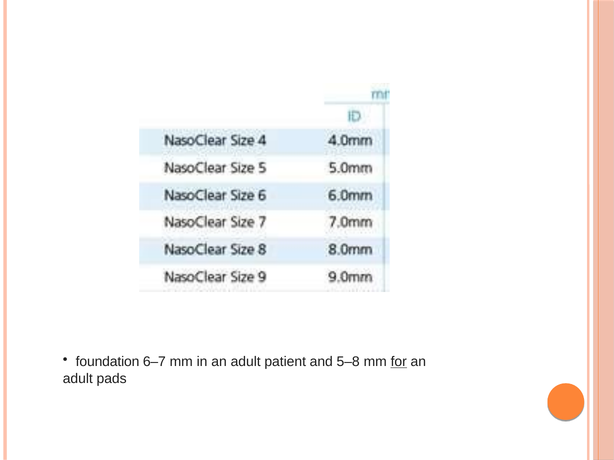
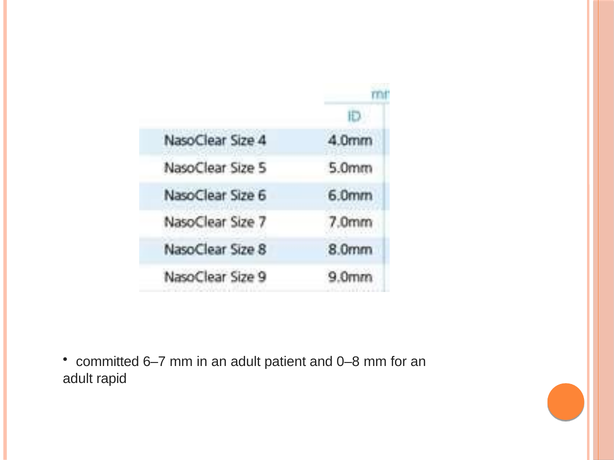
foundation: foundation -> committed (108, 362)
5–8: 5–8 -> 0–8 (348, 362)
for underline: present -> none (399, 362)
pads: pads -> rapid (112, 379)
